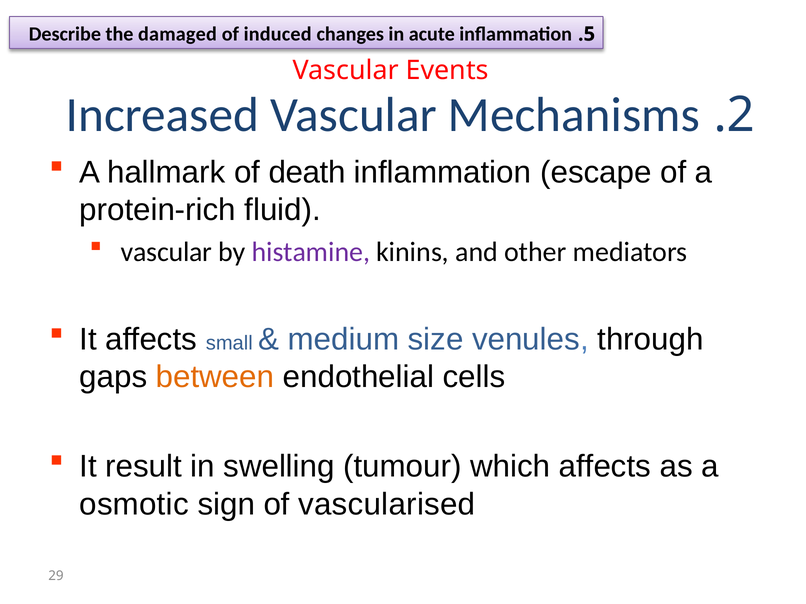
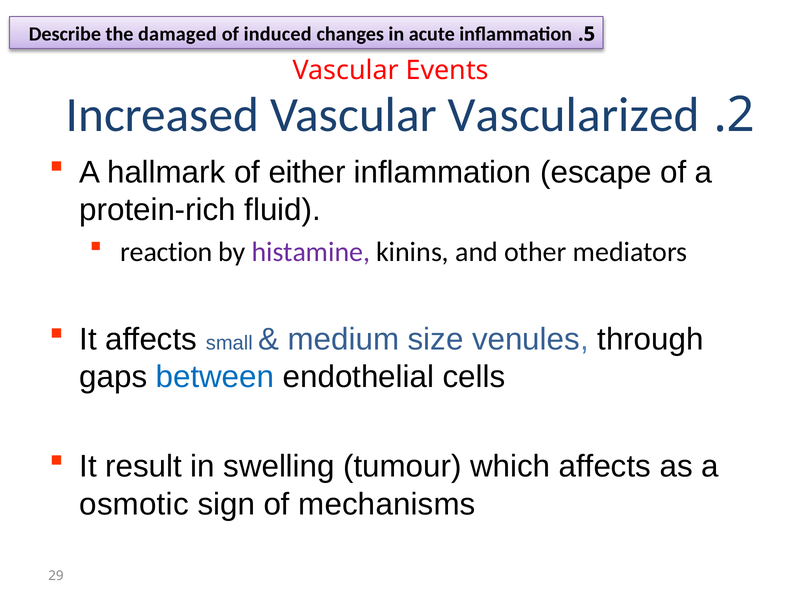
Mechanisms: Mechanisms -> Vascularized (574, 115)
death: death -> either (307, 173)
vascular: vascular -> reaction (167, 252)
between colour: orange -> blue (215, 377)
vascularised: vascularised -> mechanisms (387, 505)
